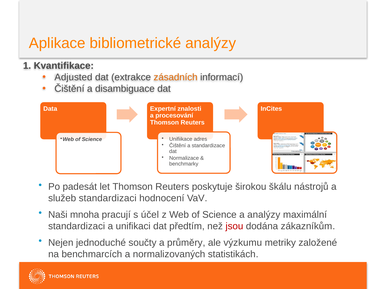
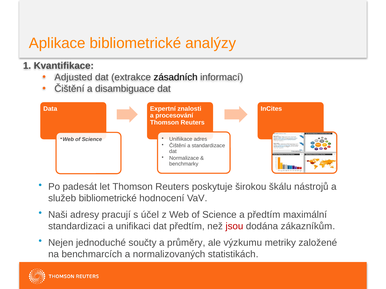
zásadních colour: orange -> black (176, 77)
služeb standardizaci: standardizaci -> bibliometrické (108, 199)
mnoha: mnoha -> adresy (85, 215)
a analýzy: analýzy -> předtím (264, 215)
